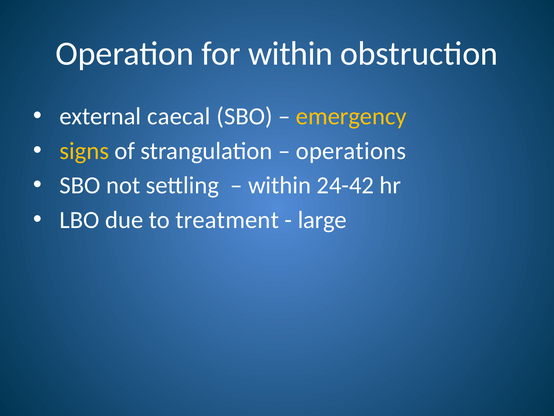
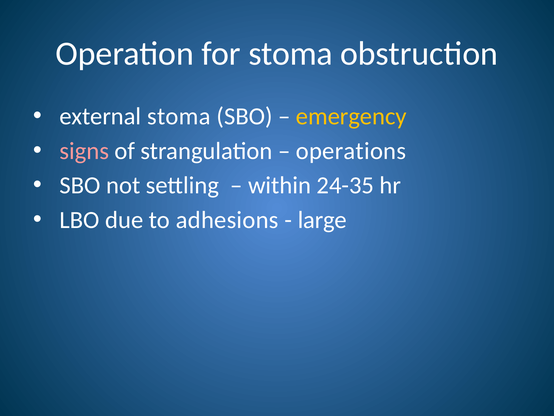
for within: within -> stoma (291, 54)
external caecal: caecal -> stoma (179, 116)
signs colour: yellow -> pink (84, 151)
24-42: 24-42 -> 24-35 (345, 185)
treatment: treatment -> adhesions (227, 220)
